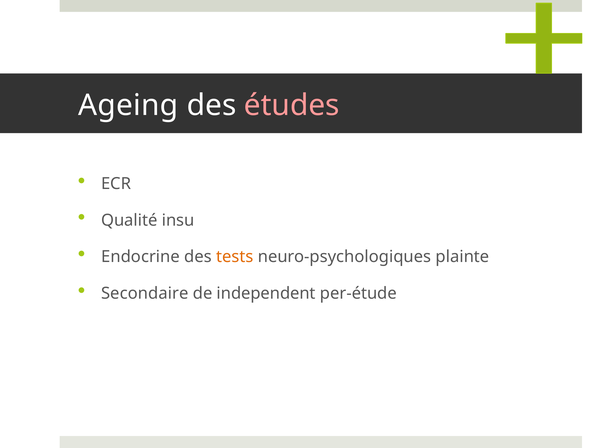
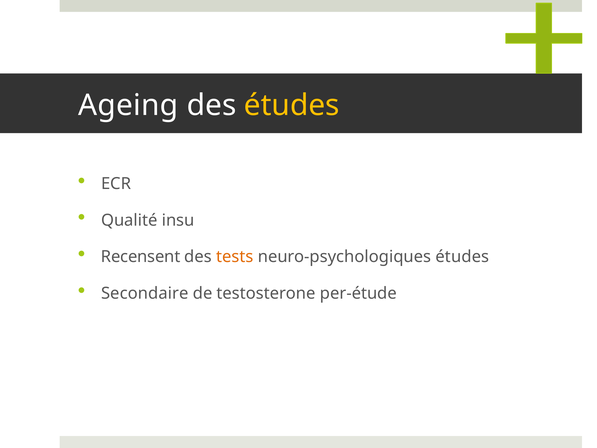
études colour: pink -> yellow (292, 105)
Endocrine: Endocrine -> Recensent (141, 257)
neuro-psychologiques plainte: plainte -> études (462, 257)
independent: independent -> testosterone (266, 293)
